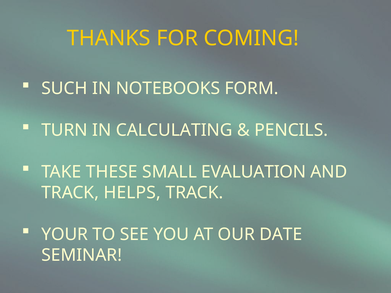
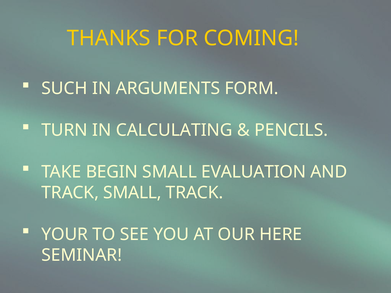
NOTEBOOKS: NOTEBOOKS -> ARGUMENTS (168, 89)
THESE: THESE -> BEGIN (112, 172)
TRACK HELPS: HELPS -> SMALL (132, 193)
DATE: DATE -> HERE (281, 235)
